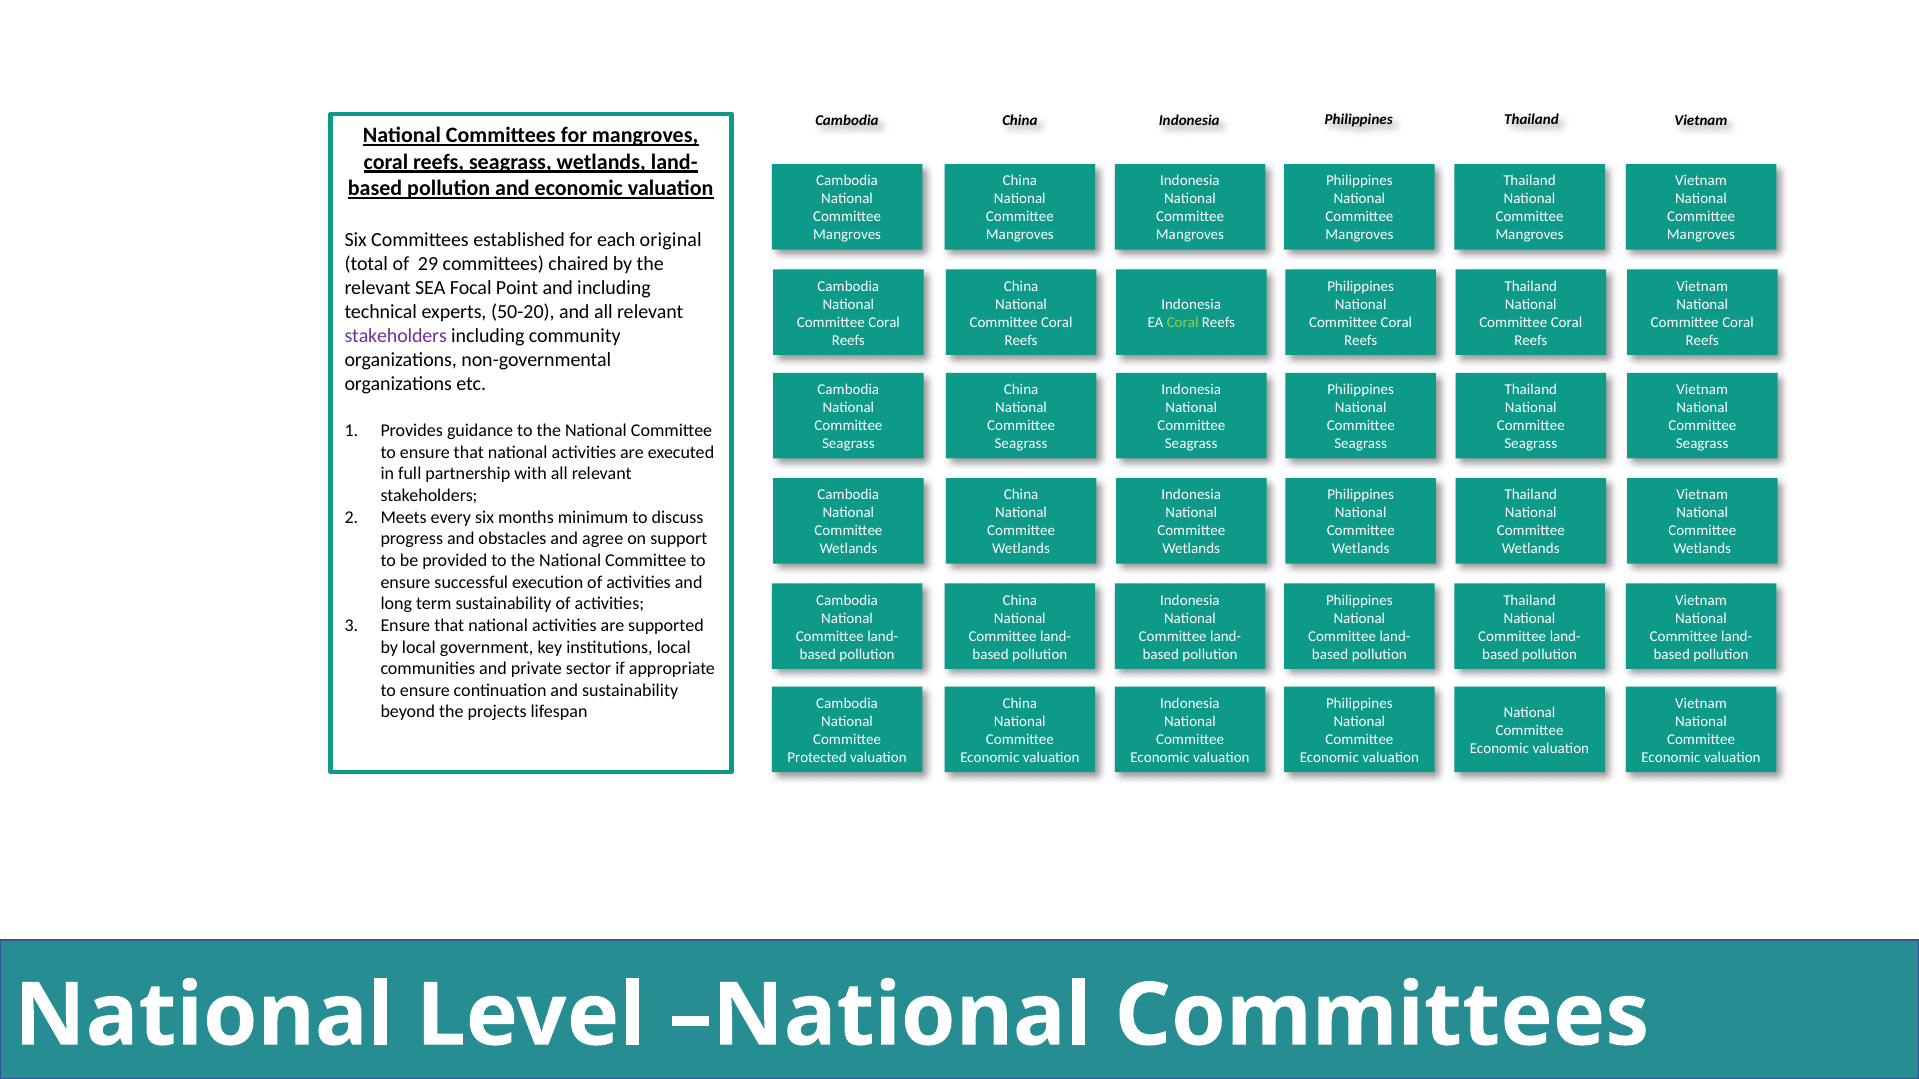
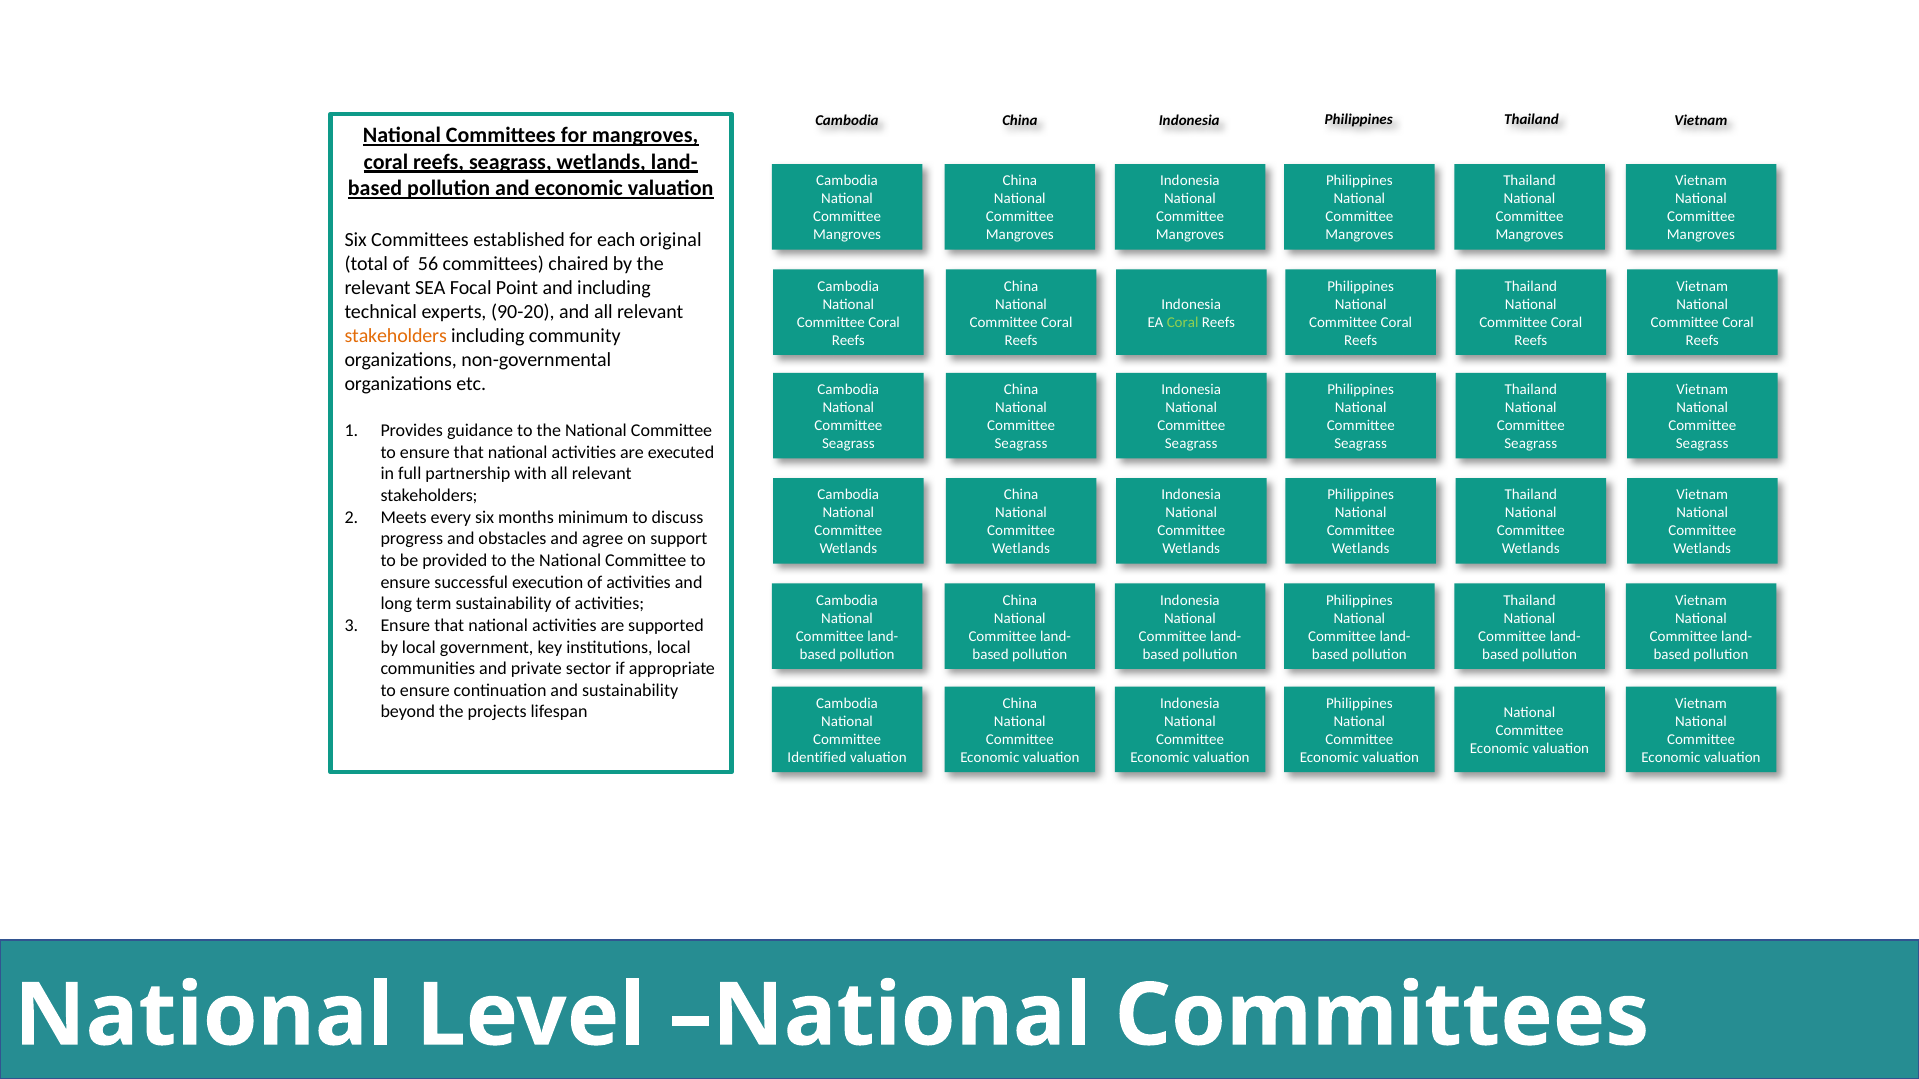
29: 29 -> 56 (428, 264)
50-20: 50-20 -> 90-20 (523, 312)
stakeholders colour: purple -> orange (396, 336)
Protected: Protected -> Identified (817, 758)
